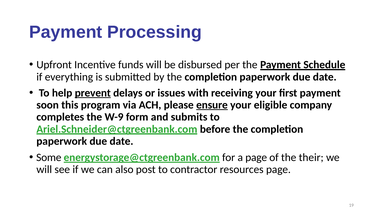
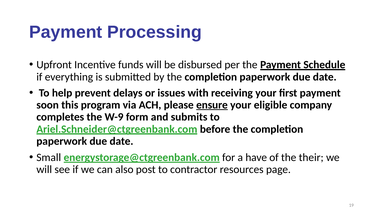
prevent underline: present -> none (93, 93)
Some: Some -> Small (49, 158)
a page: page -> have (256, 158)
